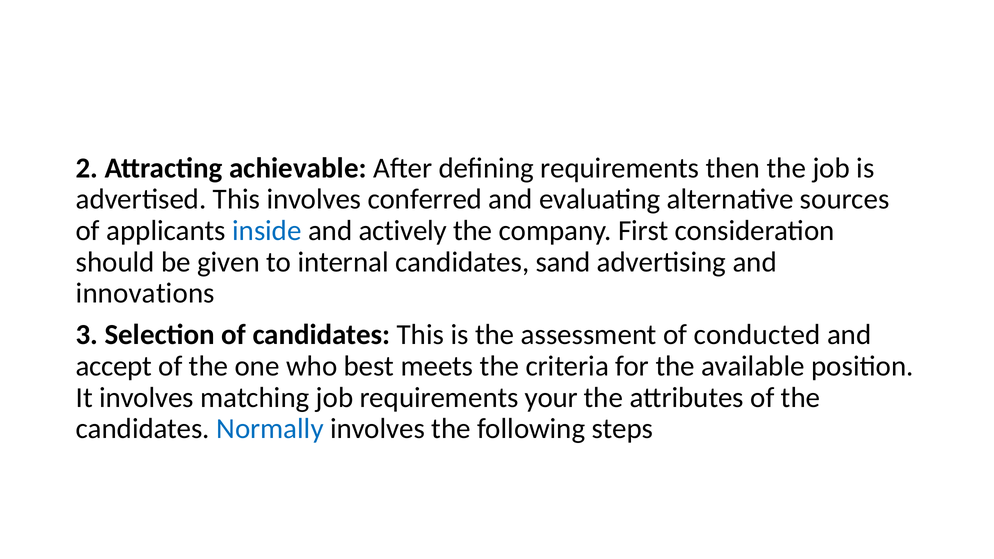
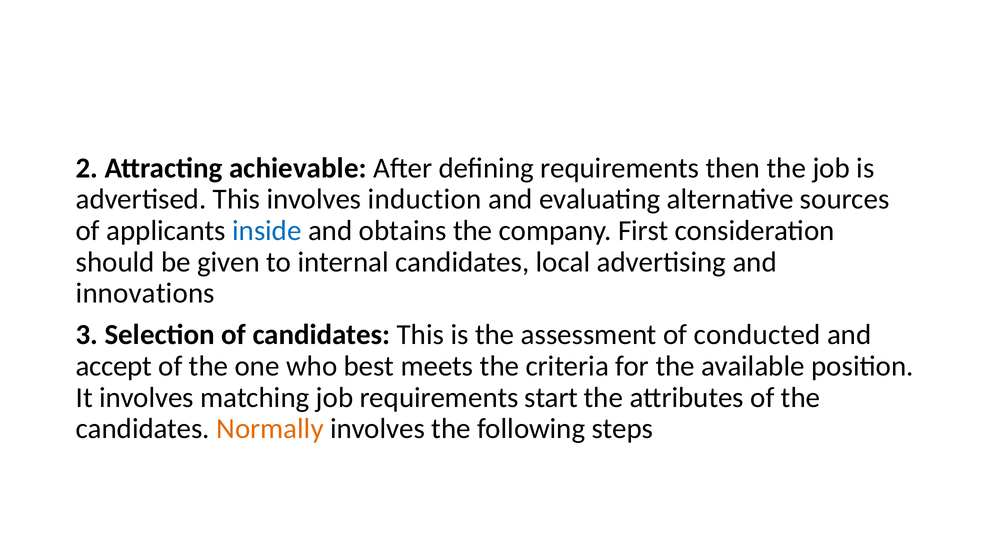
conferred: conferred -> induction (425, 199)
actively: actively -> obtains (403, 231)
sand: sand -> local (563, 262)
your: your -> start (551, 398)
Normally colour: blue -> orange (270, 429)
